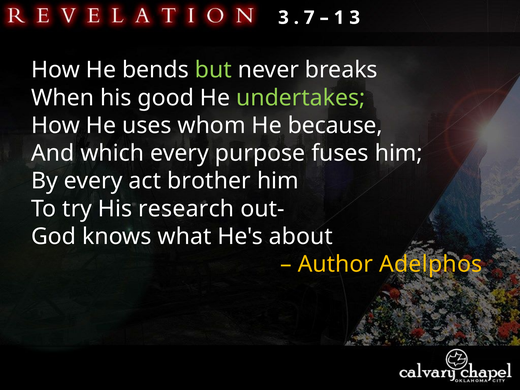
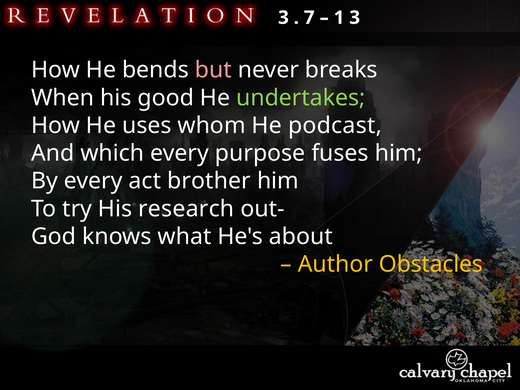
but colour: light green -> pink (213, 70)
because: because -> podcast (335, 126)
Adelphos: Adelphos -> Obstacles (431, 264)
